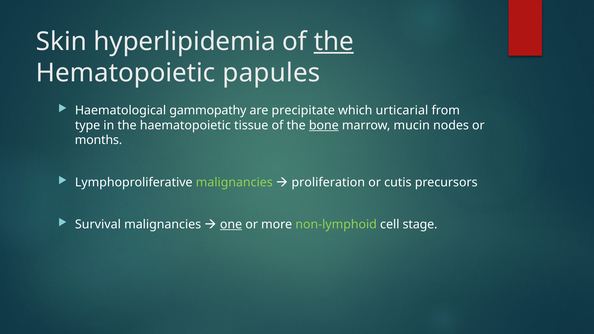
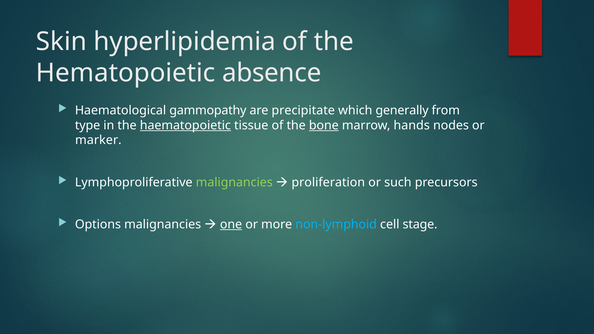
the underline: present -> none (334, 42)
papules: papules -> absence (272, 73)
urticarial: urticarial -> generally (402, 111)
haematopoietic underline: none -> present (185, 125)
mucin: mucin -> hands (412, 125)
months: months -> marker (98, 140)
cutis: cutis -> such (398, 182)
Survival: Survival -> Options (98, 224)
non‐lymphoid colour: light green -> light blue (336, 224)
